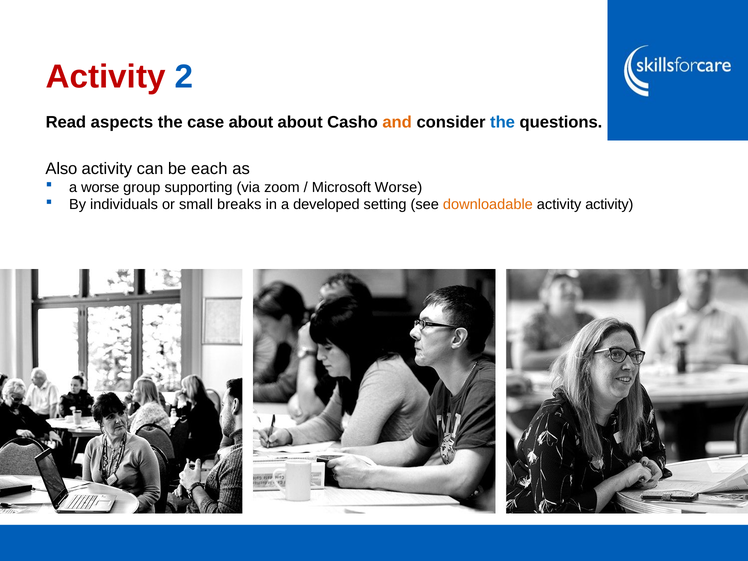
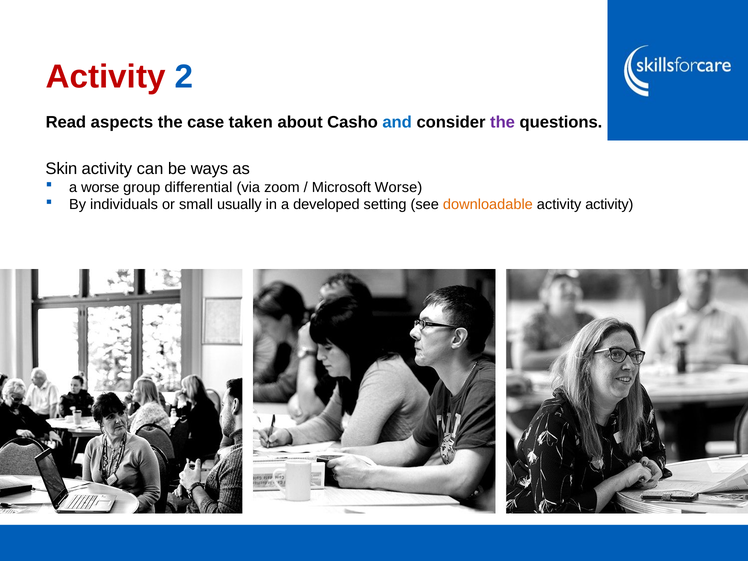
case about: about -> taken (251, 122)
and colour: orange -> blue (397, 122)
the colour: blue -> purple (503, 122)
Also: Also -> Skin (61, 169)
each: each -> ways (209, 169)
supporting: supporting -> differential (198, 187)
breaks: breaks -> usually (239, 205)
